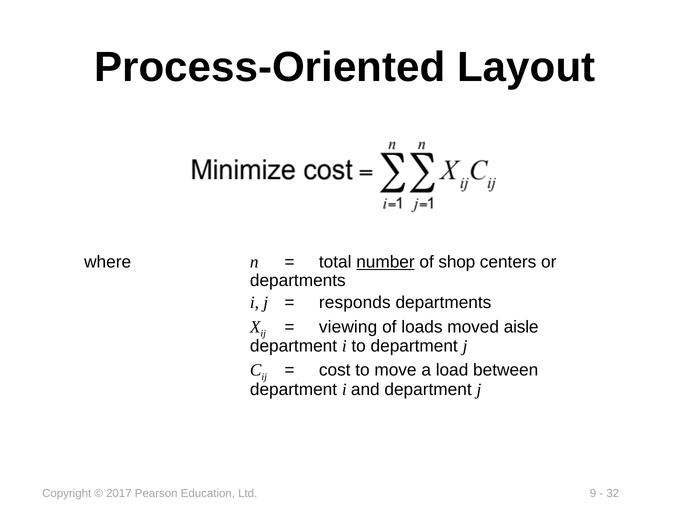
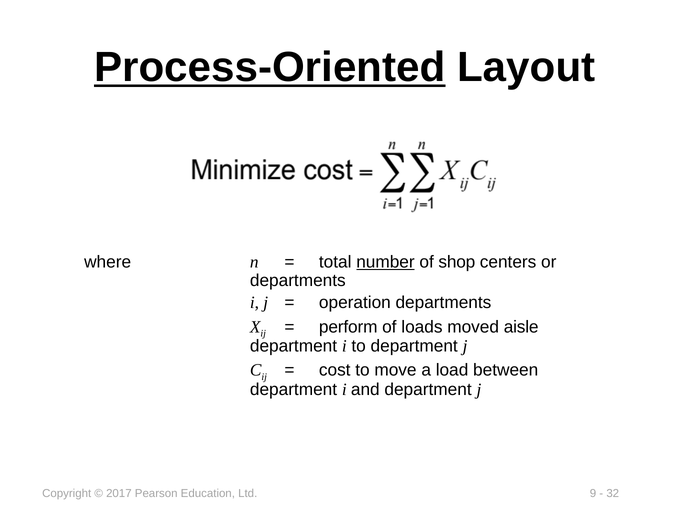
Process-Oriented underline: none -> present (270, 67)
responds: responds -> operation (355, 302)
viewing: viewing -> perform (348, 327)
